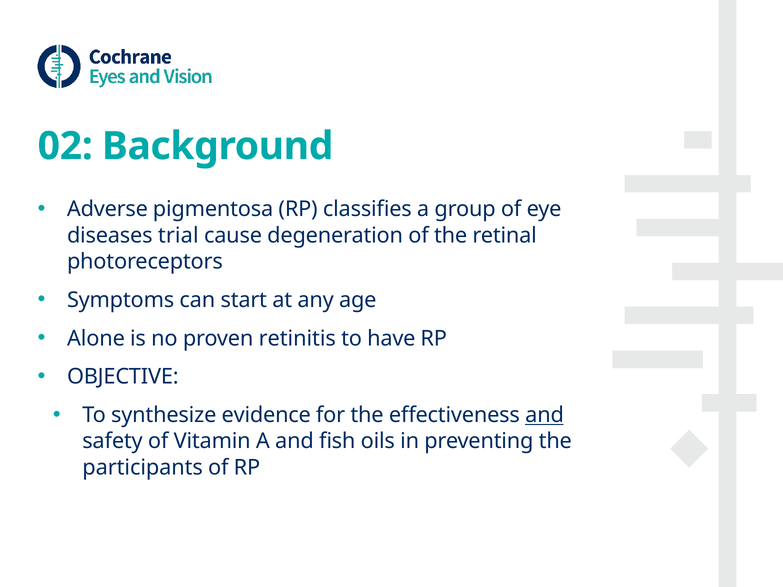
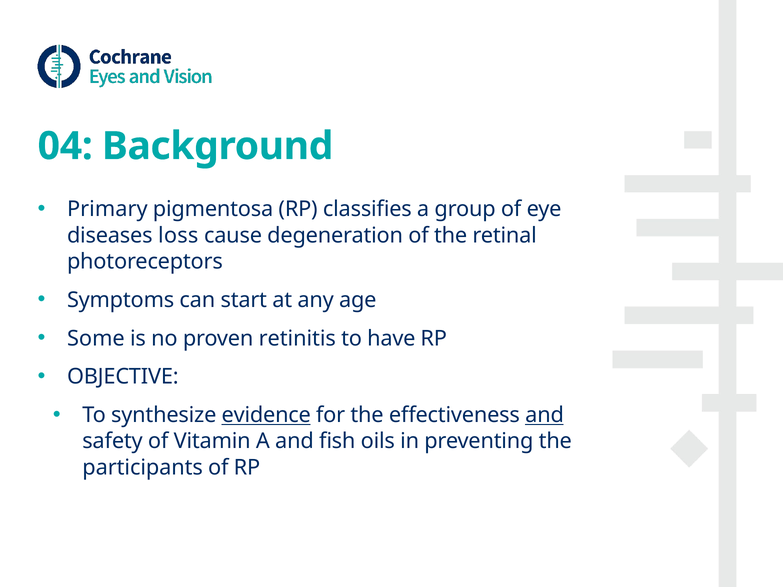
02: 02 -> 04 (65, 146)
Adverse: Adverse -> Primary (107, 209)
trial: trial -> loss (178, 236)
Alone: Alone -> Some (96, 339)
evidence underline: none -> present (266, 415)
